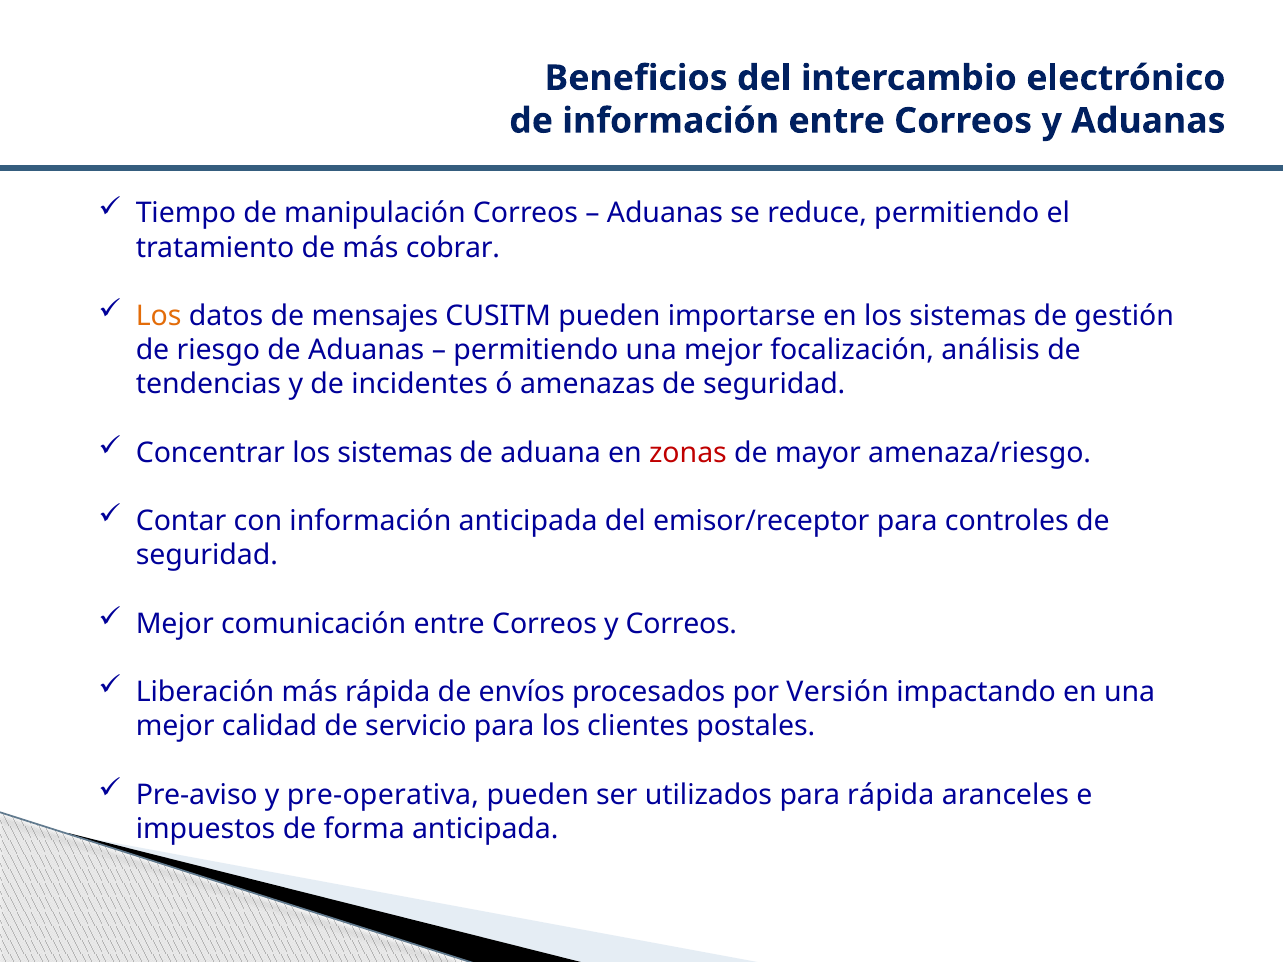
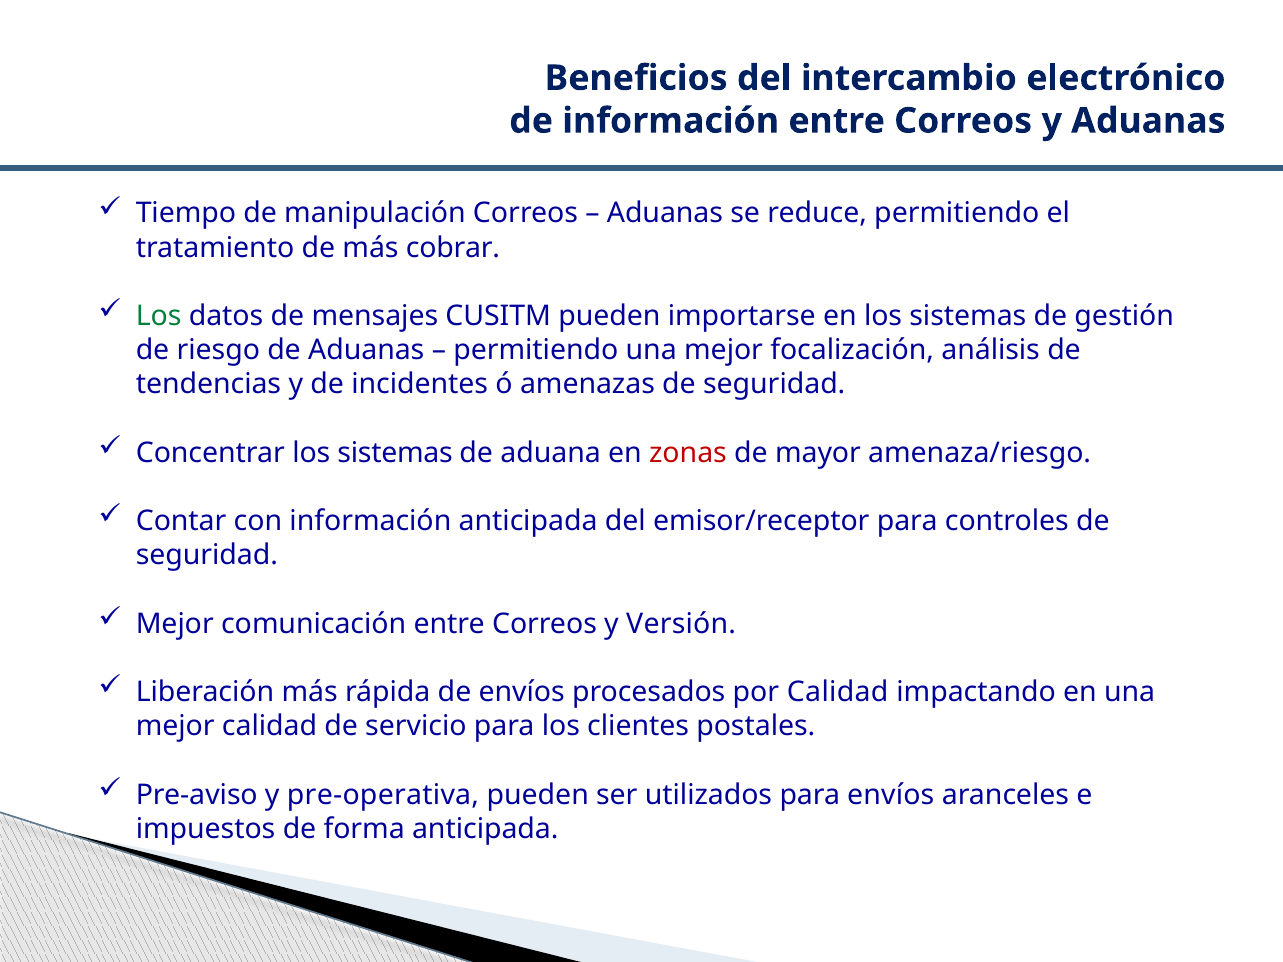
Los colour: orange -> green (159, 316)
y Correos: Correos -> Versión (681, 624)
por Versión: Versión -> Calidad (838, 692)
para rápida: rápida -> envíos (891, 795)
